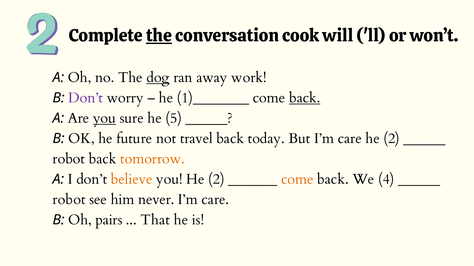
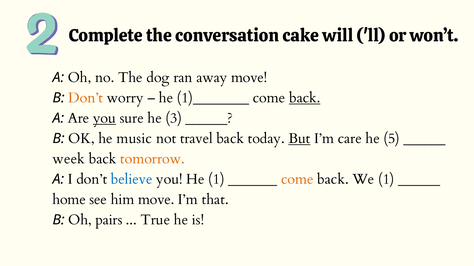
the underline: present -> none (159, 36)
cook: cook -> cake (301, 36)
dog underline: present -> none (158, 78)
away work: work -> move (249, 78)
Don’t colour: purple -> orange (86, 98)
5: 5 -> 3 (174, 119)
future: future -> music (134, 139)
But underline: none -> present (299, 139)
2: 2 -> 5 (392, 139)
robot: robot -> week (69, 159)
believe colour: orange -> blue (132, 180)
you He 2: 2 -> 1 (216, 180)
We 4: 4 -> 1 (386, 180)
robot: robot -> home (69, 200)
him never: never -> move (156, 200)
care: care -> that (215, 200)
That: That -> True (155, 220)
